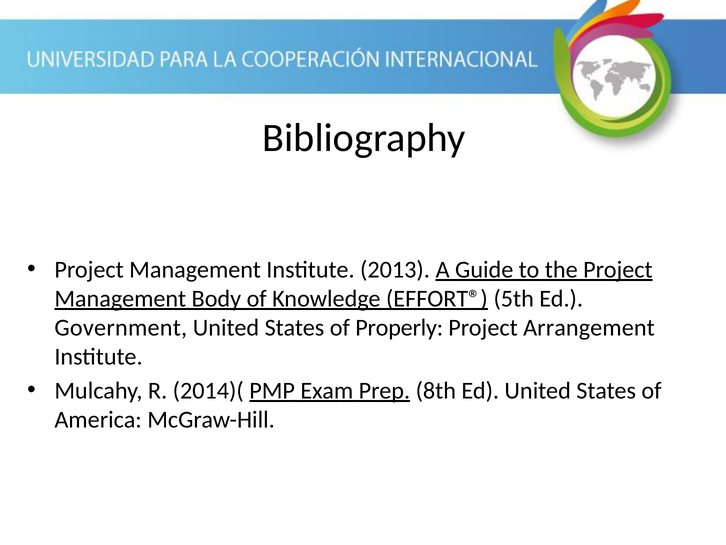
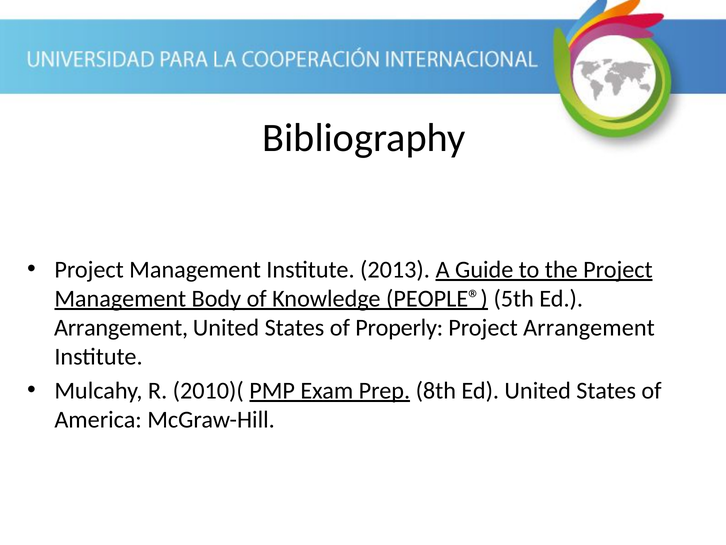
EFFORT®: EFFORT® -> PEOPLE® (437, 298)
Government: Government -> Arrangement (121, 327)
2014)(: 2014)( -> 2010)( (208, 390)
